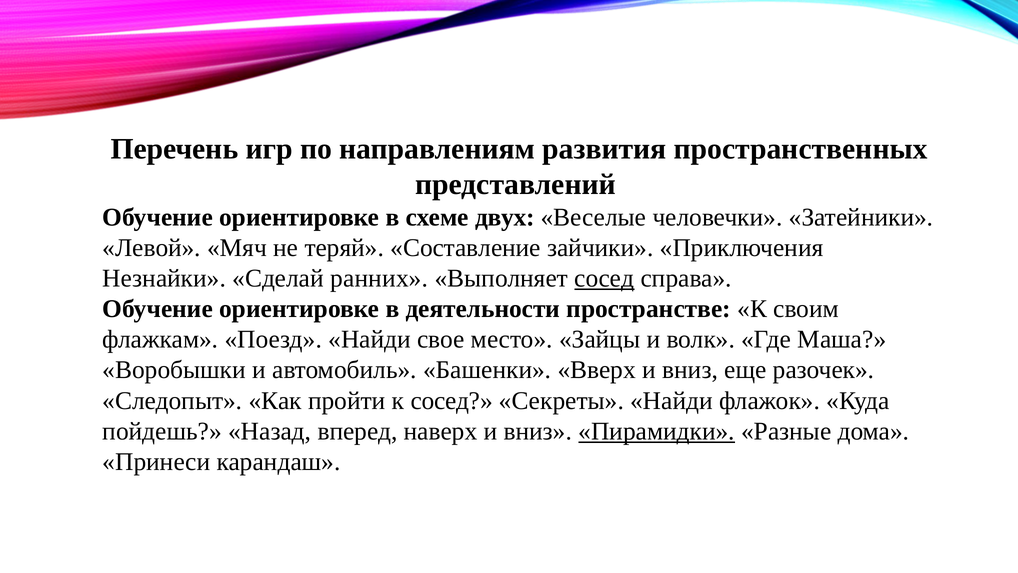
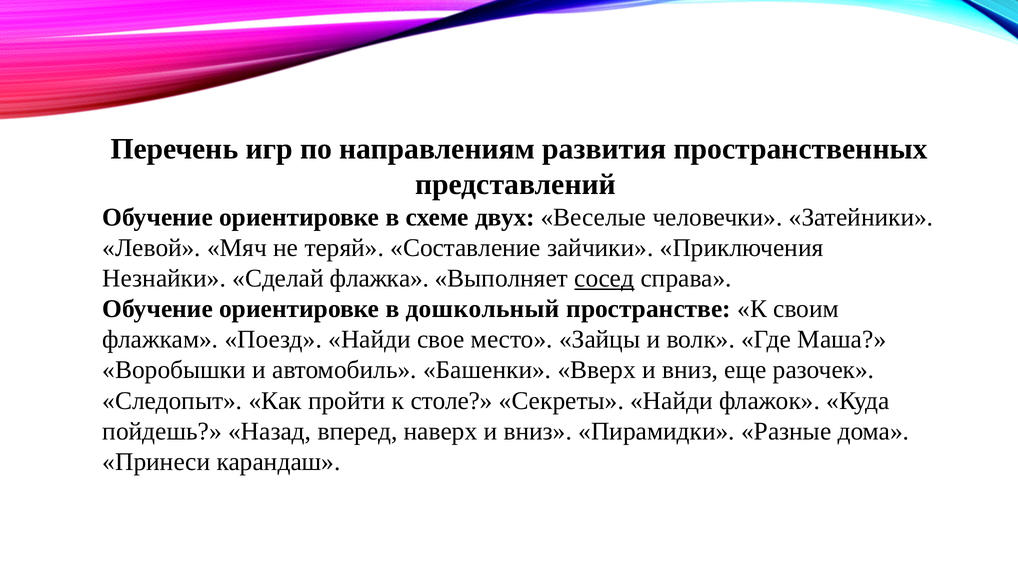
ранних: ранних -> флажка (379, 278)
деятельности: деятельности -> дошкольный (483, 309)
к сосед: сосед -> столе (452, 400)
Пирамидки underline: present -> none (657, 431)
